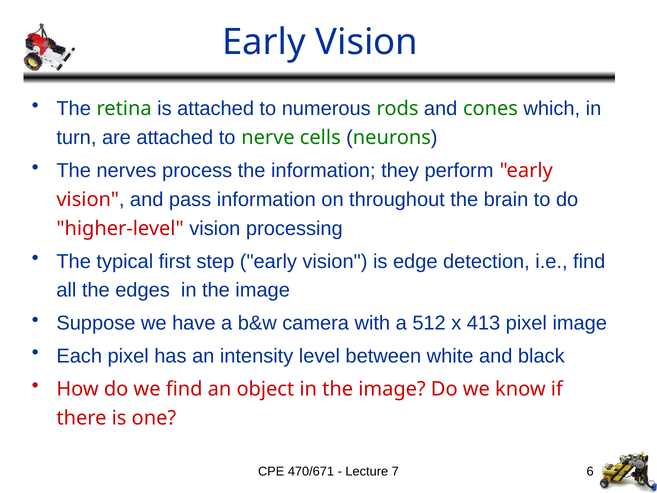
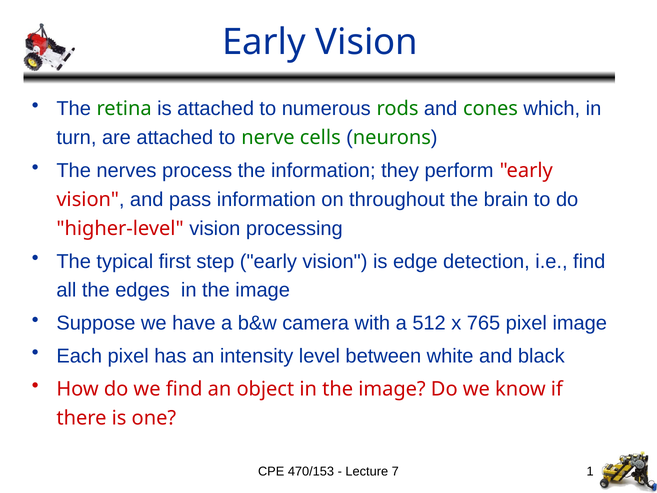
413: 413 -> 765 (484, 323)
470/671: 470/671 -> 470/153 (311, 472)
6: 6 -> 1 (590, 472)
